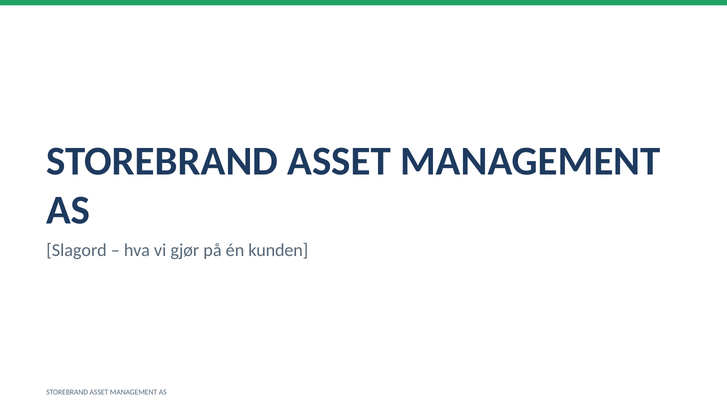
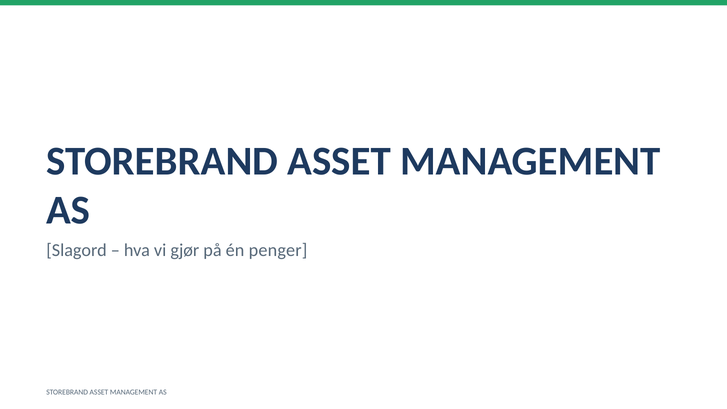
kunden: kunden -> penger (278, 250)
